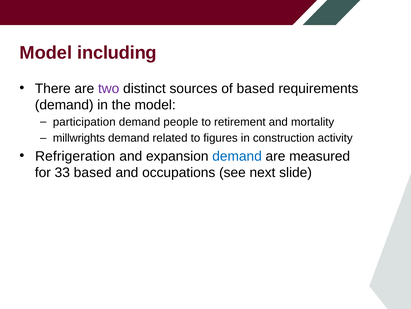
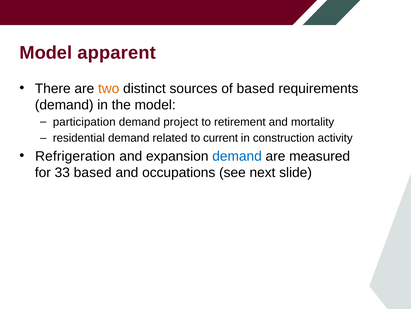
including: including -> apparent (117, 53)
two colour: purple -> orange (109, 88)
people: people -> project (181, 122)
millwrights: millwrights -> residential (79, 138)
figures: figures -> current (221, 138)
